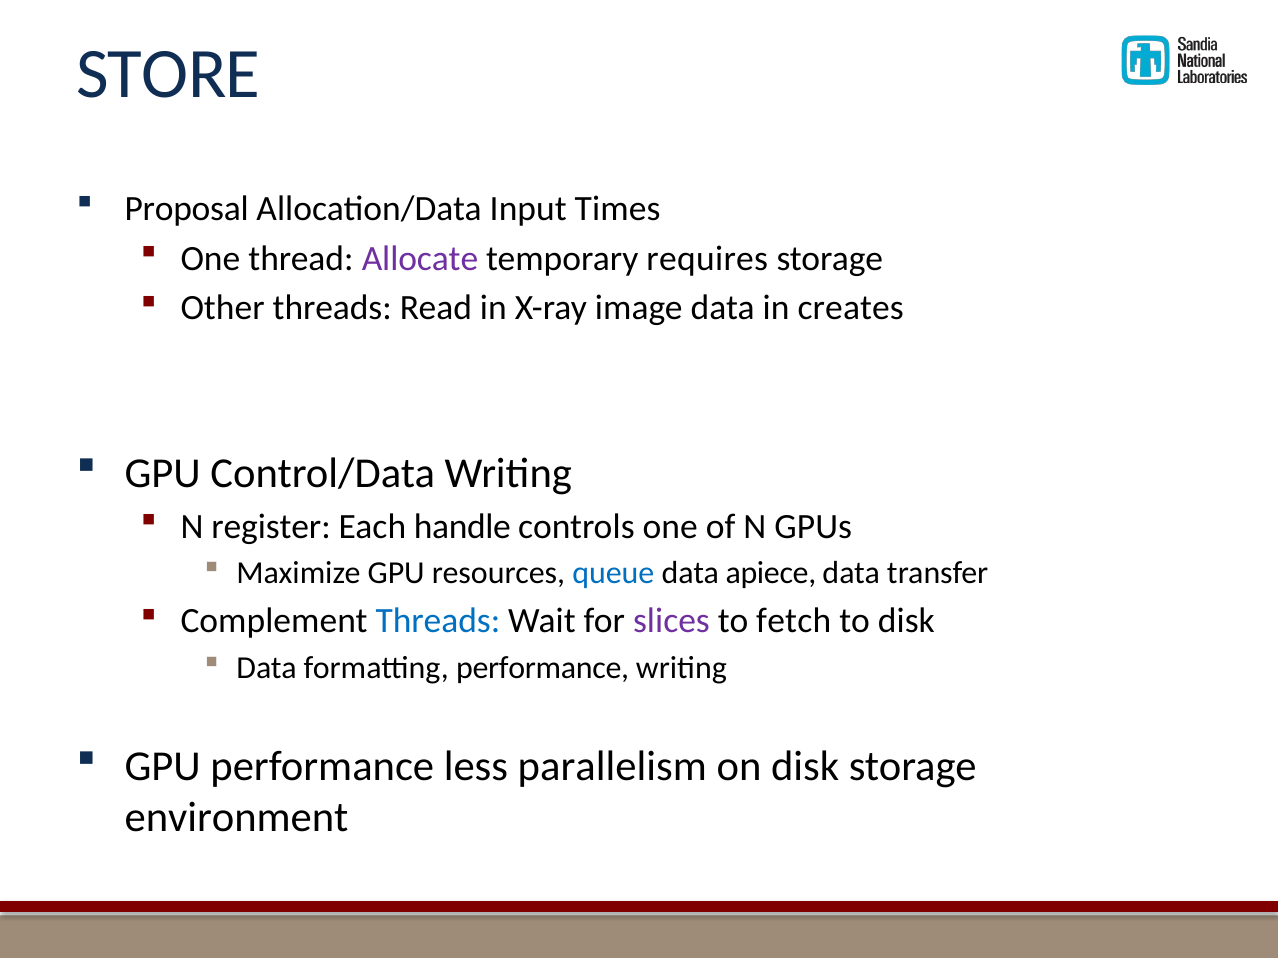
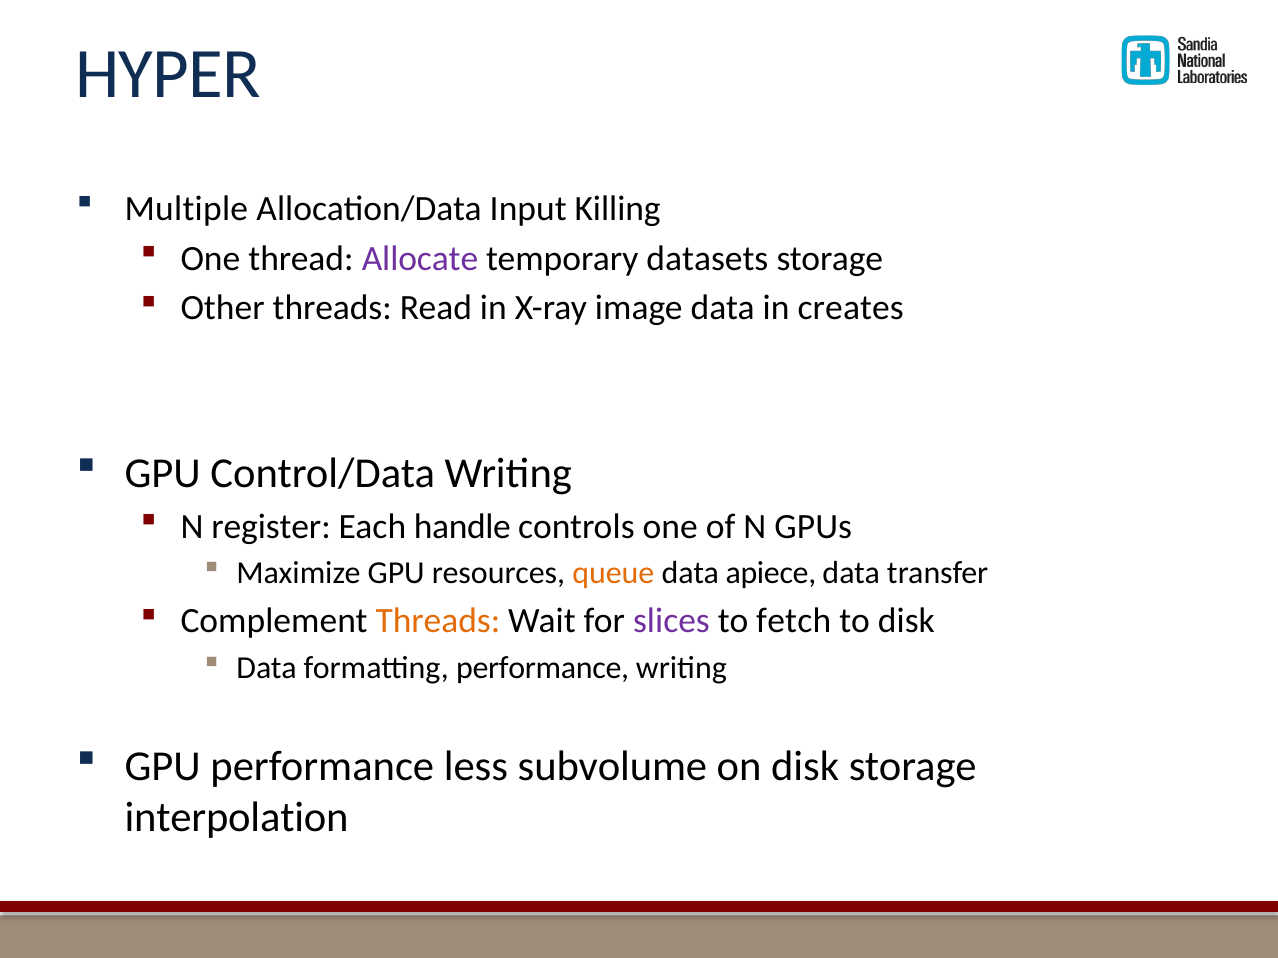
STORE: STORE -> HYPER (168, 74)
Proposal: Proposal -> Multiple (186, 209)
Times: Times -> Killing (618, 209)
requires: requires -> datasets (707, 259)
queue colour: blue -> orange (613, 574)
Threads colour: blue -> orange (438, 621)
parallelism: parallelism -> subvolume (612, 767)
environment: environment -> interpolation (237, 818)
